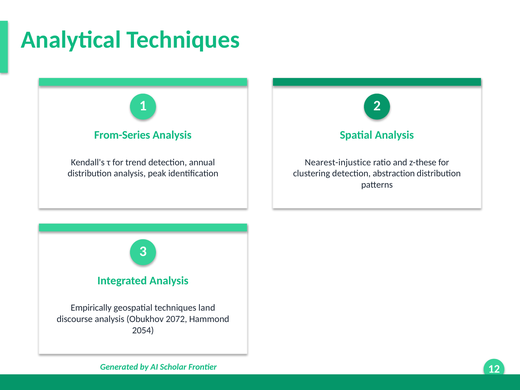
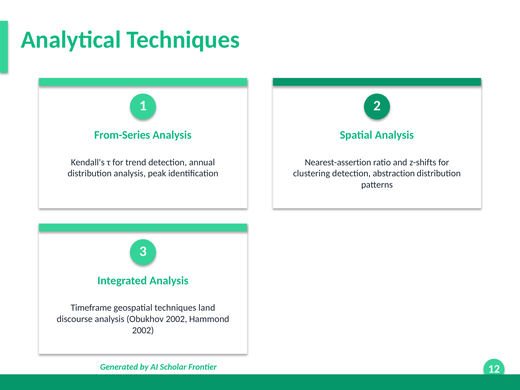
Nearest-injustice: Nearest-injustice -> Nearest-assertion (338, 162)
z-these: z-these -> z-shifts (423, 162)
Empirically: Empirically -> Timeframe (91, 308)
Obukhov 2072: 2072 -> 2002 (176, 319)
2054: 2054 -> 2002 (143, 330)
